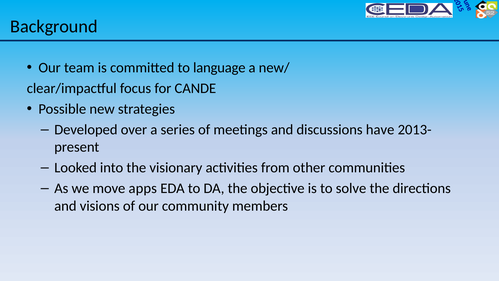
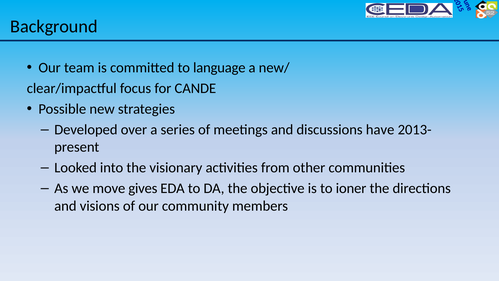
apps: apps -> gives (143, 188)
solve: solve -> ioner (351, 188)
